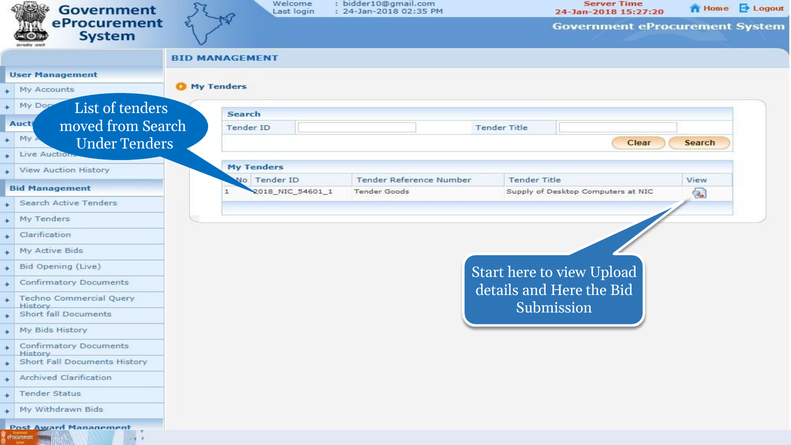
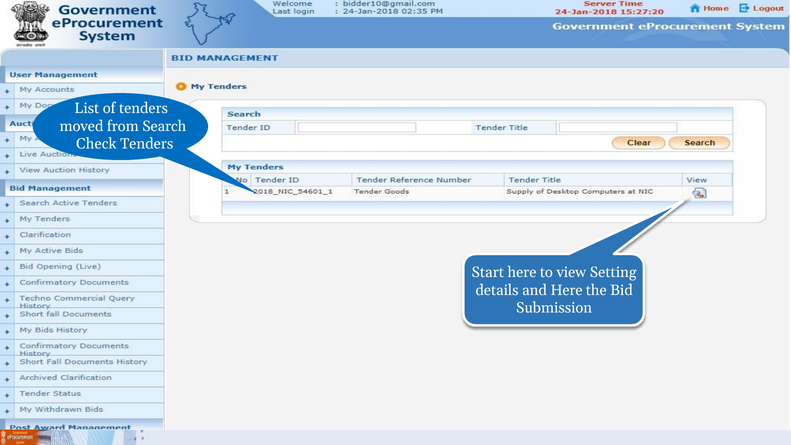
Under: Under -> Check (96, 144)
Upload: Upload -> Setting (613, 272)
